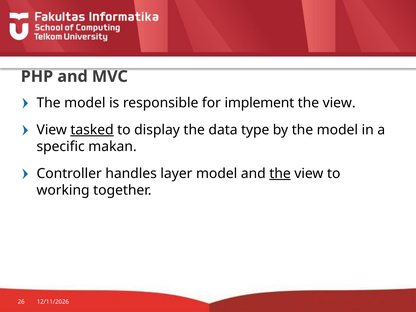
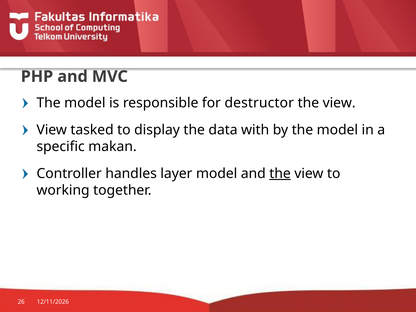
implement: implement -> destructor (259, 103)
tasked underline: present -> none (92, 130)
type: type -> with (255, 130)
